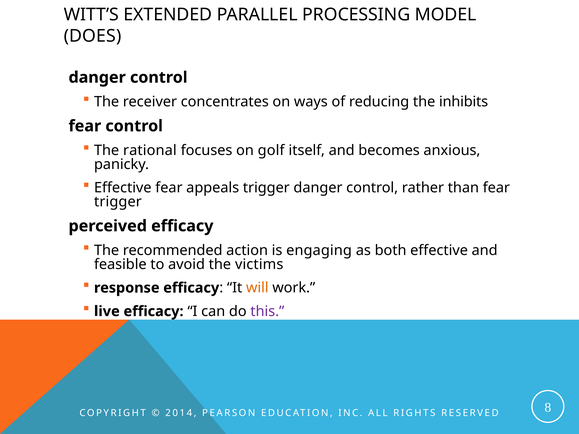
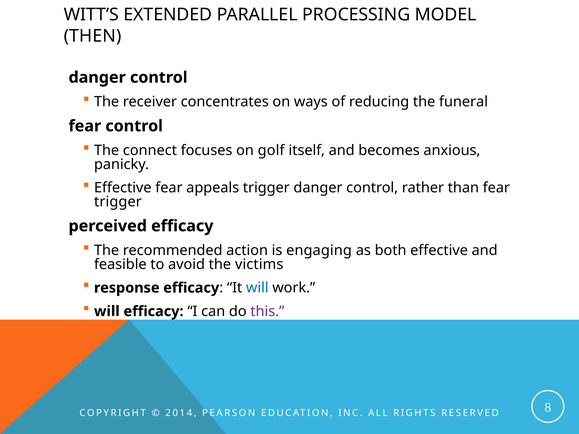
DOES: DOES -> THEN (92, 36)
inhibits: inhibits -> funeral (464, 102)
rational: rational -> connect (150, 151)
will colour: orange -> blue (257, 288)
live: live -> will (107, 312)
